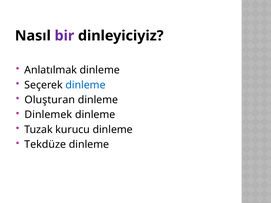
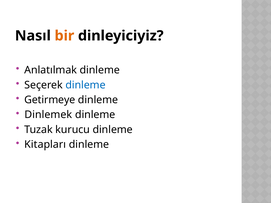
bir colour: purple -> orange (64, 36)
Oluşturan: Oluşturan -> Getirmeye (50, 100)
Tekdüze: Tekdüze -> Kitapları (45, 145)
